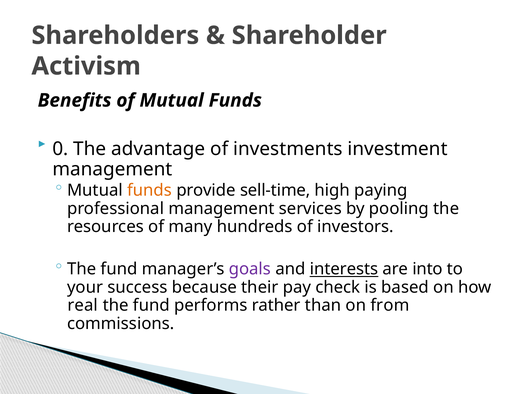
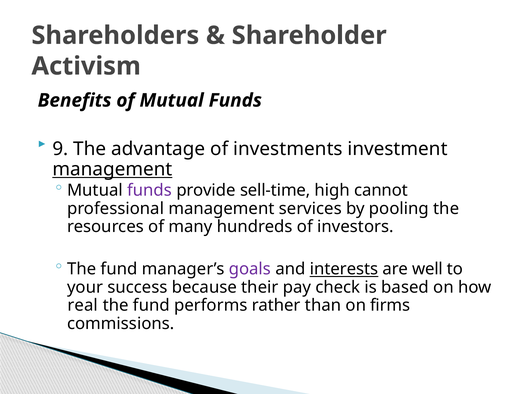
0: 0 -> 9 (60, 149)
management underline: none -> present (112, 169)
funds colour: orange -> purple (150, 190)
paying: paying -> cannot (381, 190)
into: into -> well (428, 269)
from: from -> firms (390, 305)
